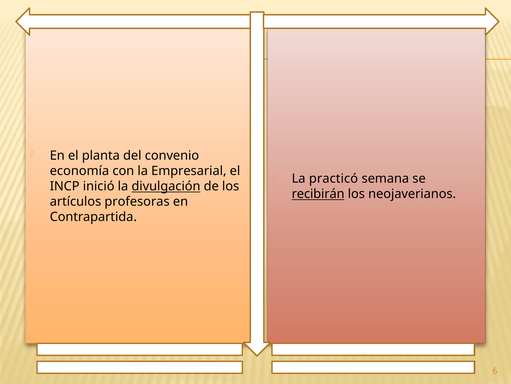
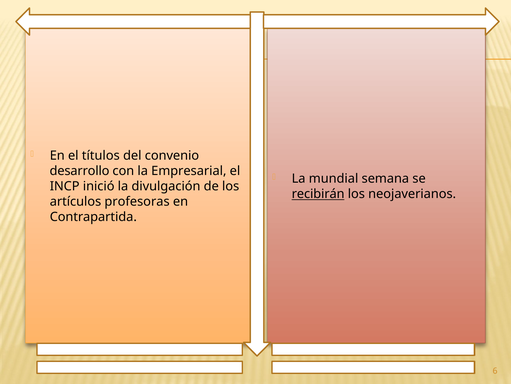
planta: planta -> títulos (101, 155)
economía: economía -> desarrollo (80, 171)
practicó: practicó -> mundial (334, 178)
divulgación underline: present -> none (166, 186)
